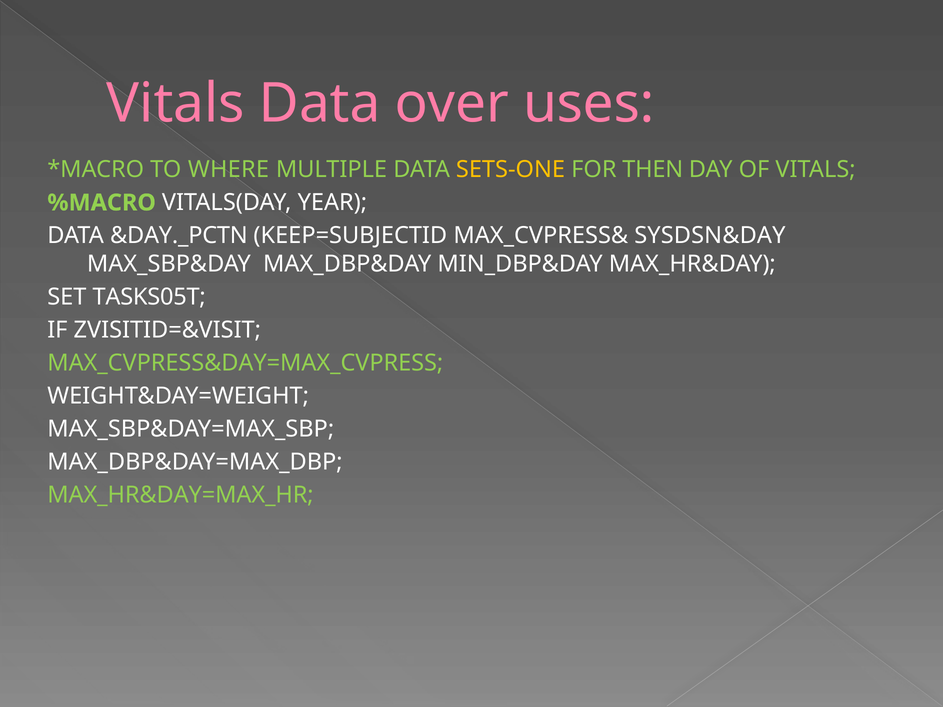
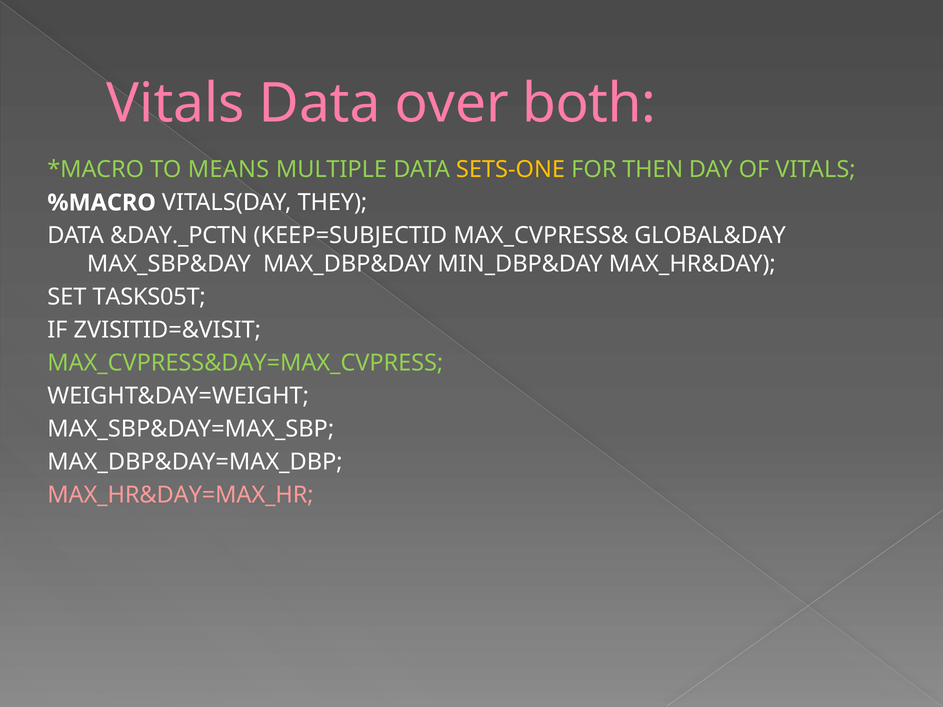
uses: uses -> both (589, 104)
WHERE: WHERE -> MEANS (228, 170)
%MACRO colour: light green -> white (102, 203)
YEAR: YEAR -> THEY (332, 203)
SYSDSN&DAY: SYSDSN&DAY -> GLOBAL&DAY (710, 236)
MAX_HR&DAY=MAX_HR colour: light green -> pink (181, 495)
